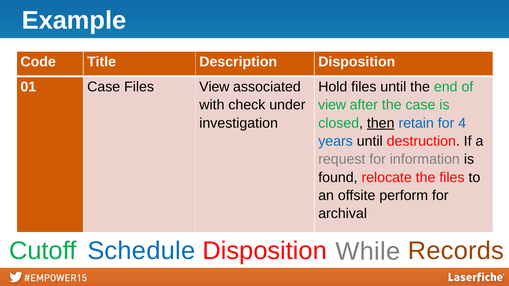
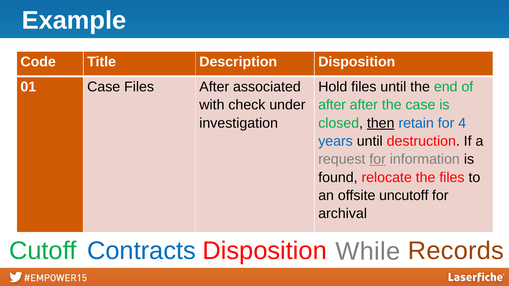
Files View: View -> After (214, 87)
view: view -> after (332, 105)
for underline: none -> present (378, 159)
perform: perform -> uncutoff (404, 196)
Schedule: Schedule -> Contracts (141, 251)
